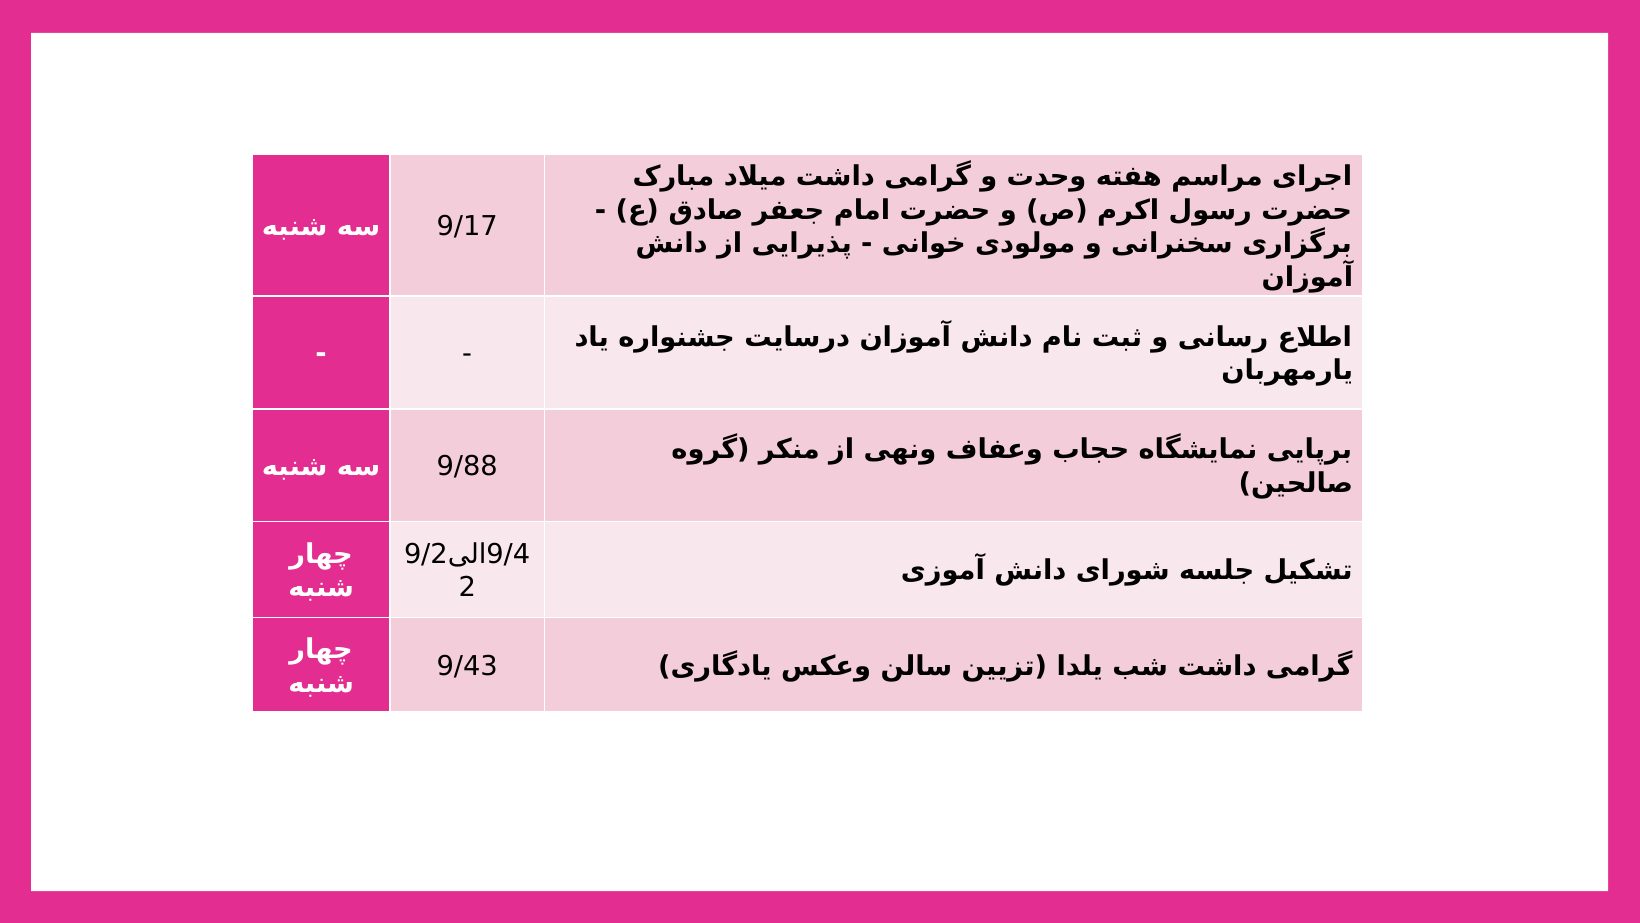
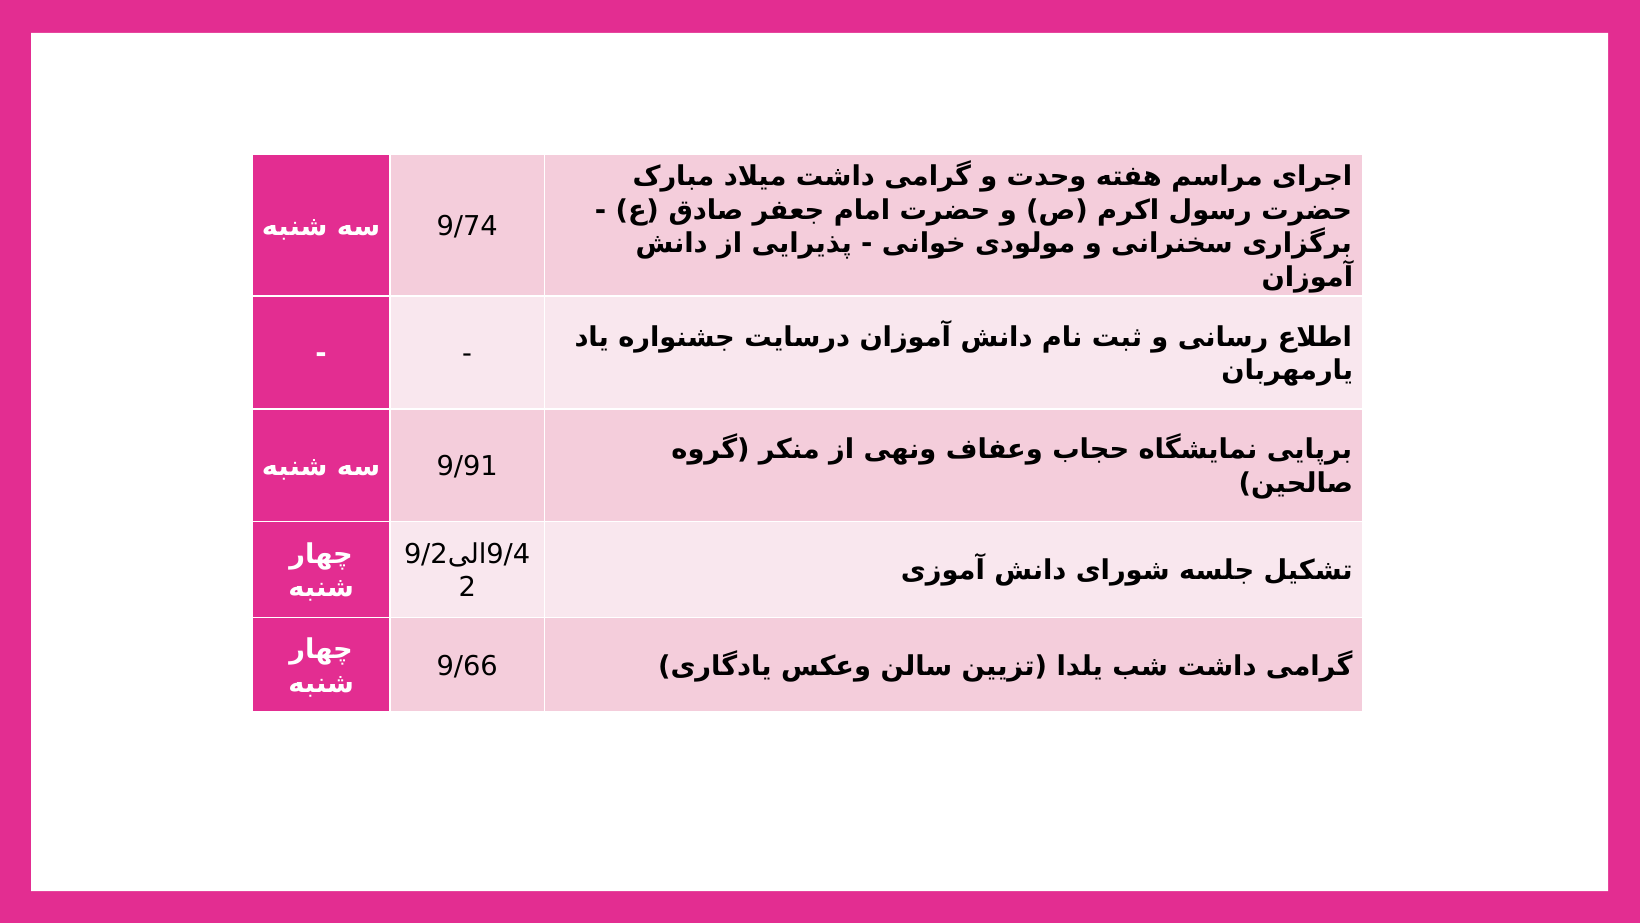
9/17: 9/17 -> 9/74 (467, 227)
9/88: 9/88 -> 9/91 (467, 466)
9/43: 9/43 -> 9/66 (467, 666)
